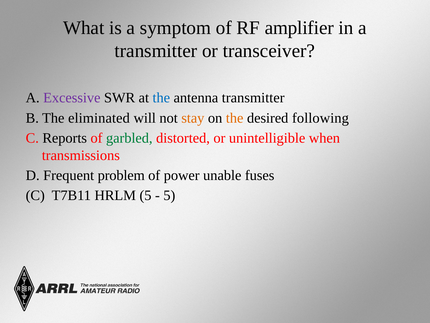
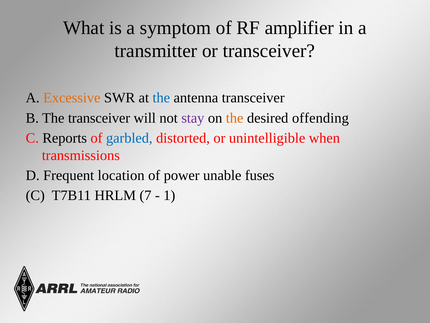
Excessive colour: purple -> orange (72, 98)
antenna transmitter: transmitter -> transceiver (253, 98)
The eliminated: eliminated -> transceiver (99, 118)
stay colour: orange -> purple (193, 118)
following: following -> offending (320, 118)
garbled colour: green -> blue (129, 138)
problem: problem -> location (121, 175)
HRLM 5: 5 -> 7 (145, 195)
5: 5 -> 1 (169, 195)
